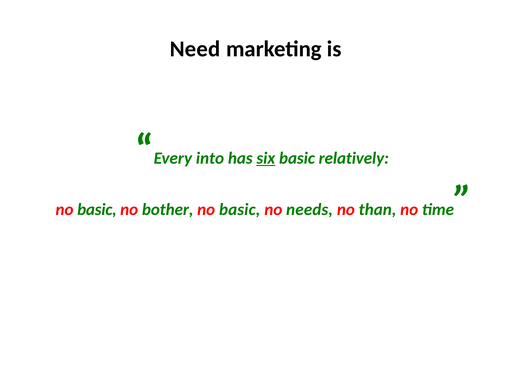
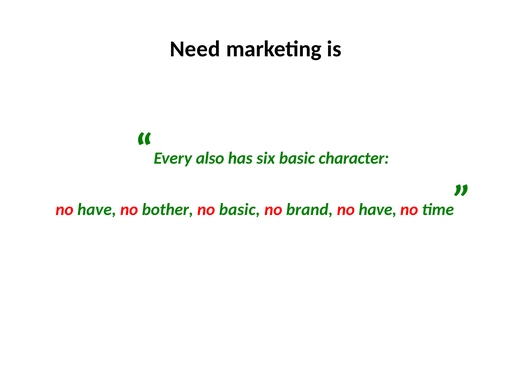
into: into -> also (210, 158)
six underline: present -> none (266, 158)
relatively: relatively -> character (354, 158)
basic: basic -> have (97, 209)
needs: needs -> brand (310, 209)
than: than -> have (378, 209)
